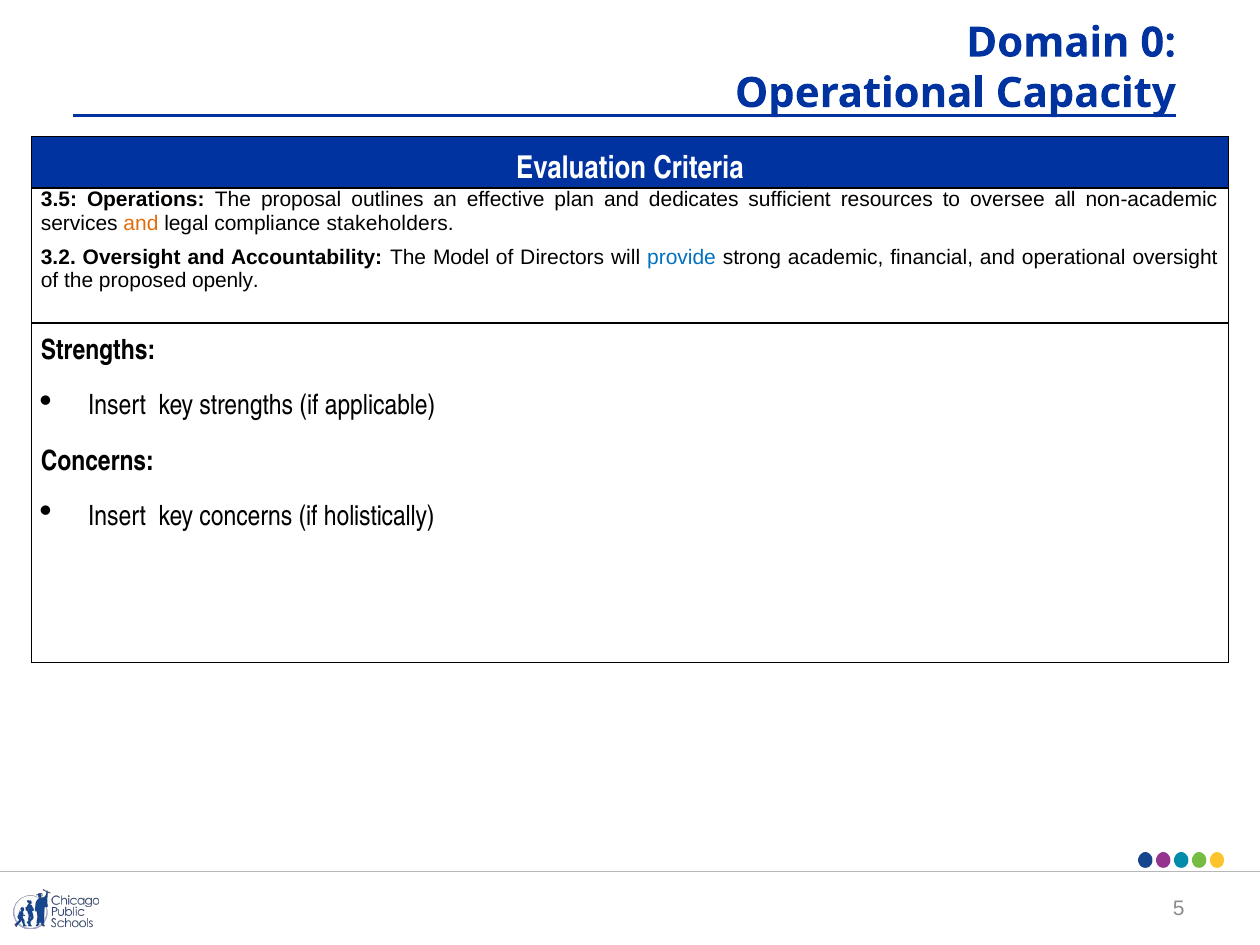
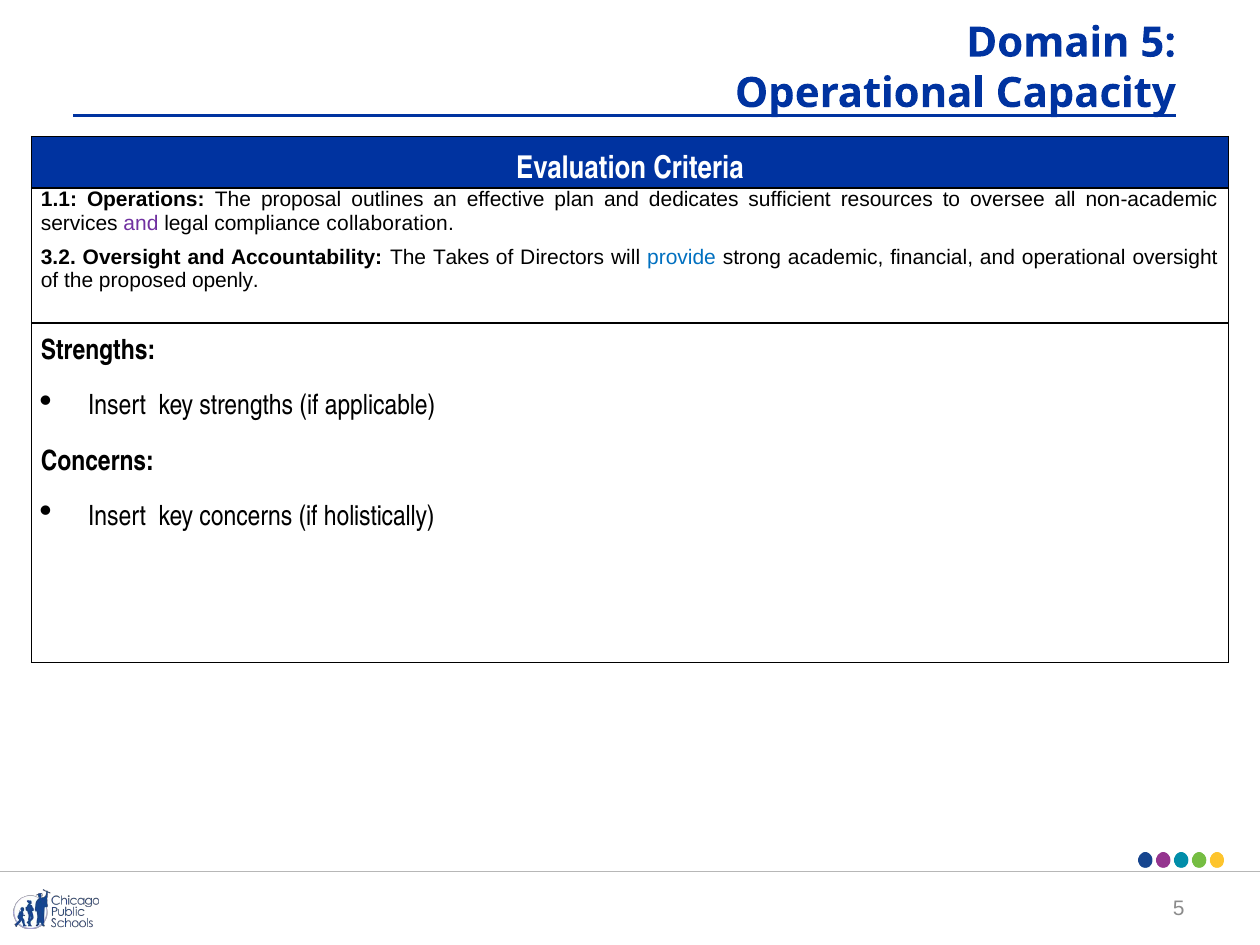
Domain 0: 0 -> 5 (1158, 43)
3.5: 3.5 -> 1.1 (59, 200)
and colour: orange -> purple (141, 223)
stakeholders: stakeholders -> collaboration (390, 223)
Model: Model -> Takes (461, 257)
